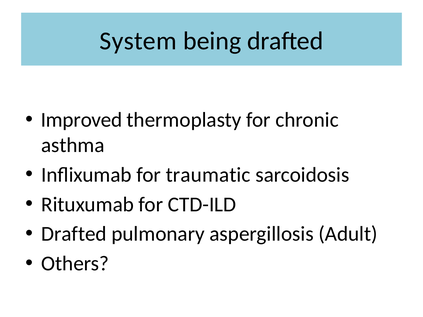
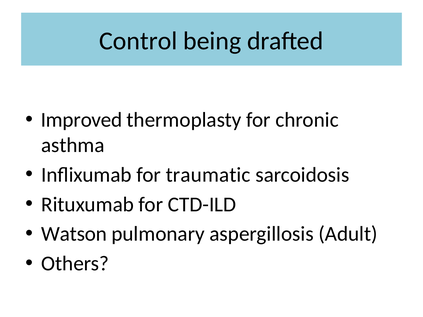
System: System -> Control (138, 41)
Drafted: Drafted -> Watson (74, 234)
